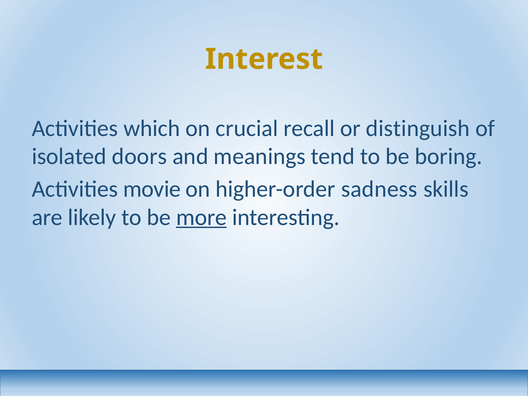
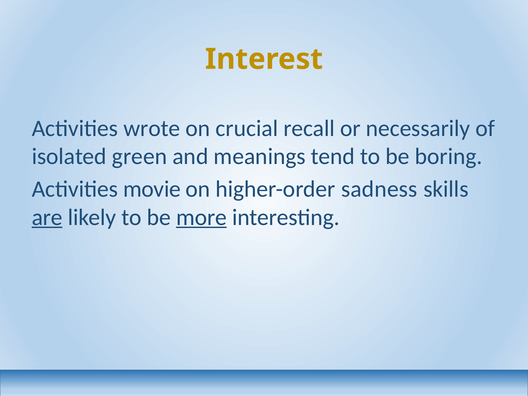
which: which -> wrote (152, 128)
distinguish: distinguish -> necessarily (418, 128)
doors: doors -> green (140, 157)
are underline: none -> present (47, 217)
